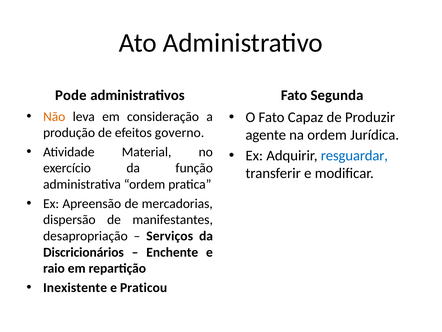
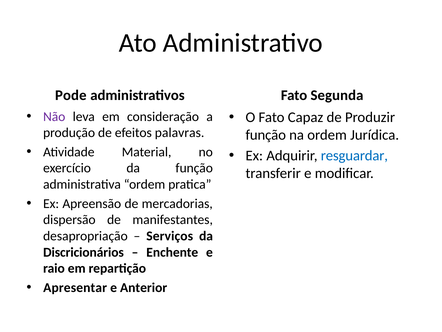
Não colour: orange -> purple (54, 116)
governo: governo -> palavras (180, 133)
agente: agente -> função (266, 135)
Inexistente: Inexistente -> Apresentar (75, 287)
Praticou: Praticou -> Anterior (144, 287)
